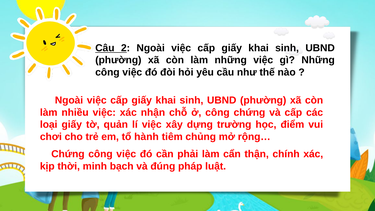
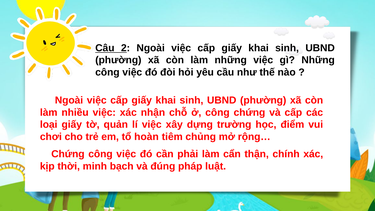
hành: hành -> hoàn (146, 137)
